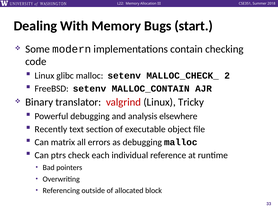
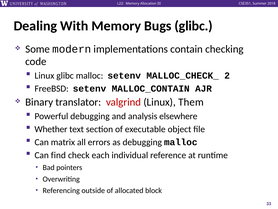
Bugs start: start -> glibc (194, 26)
Tricky: Tricky -> Them (191, 102)
Recently: Recently -> Whether (51, 129)
ptrs: ptrs -> find (58, 155)
